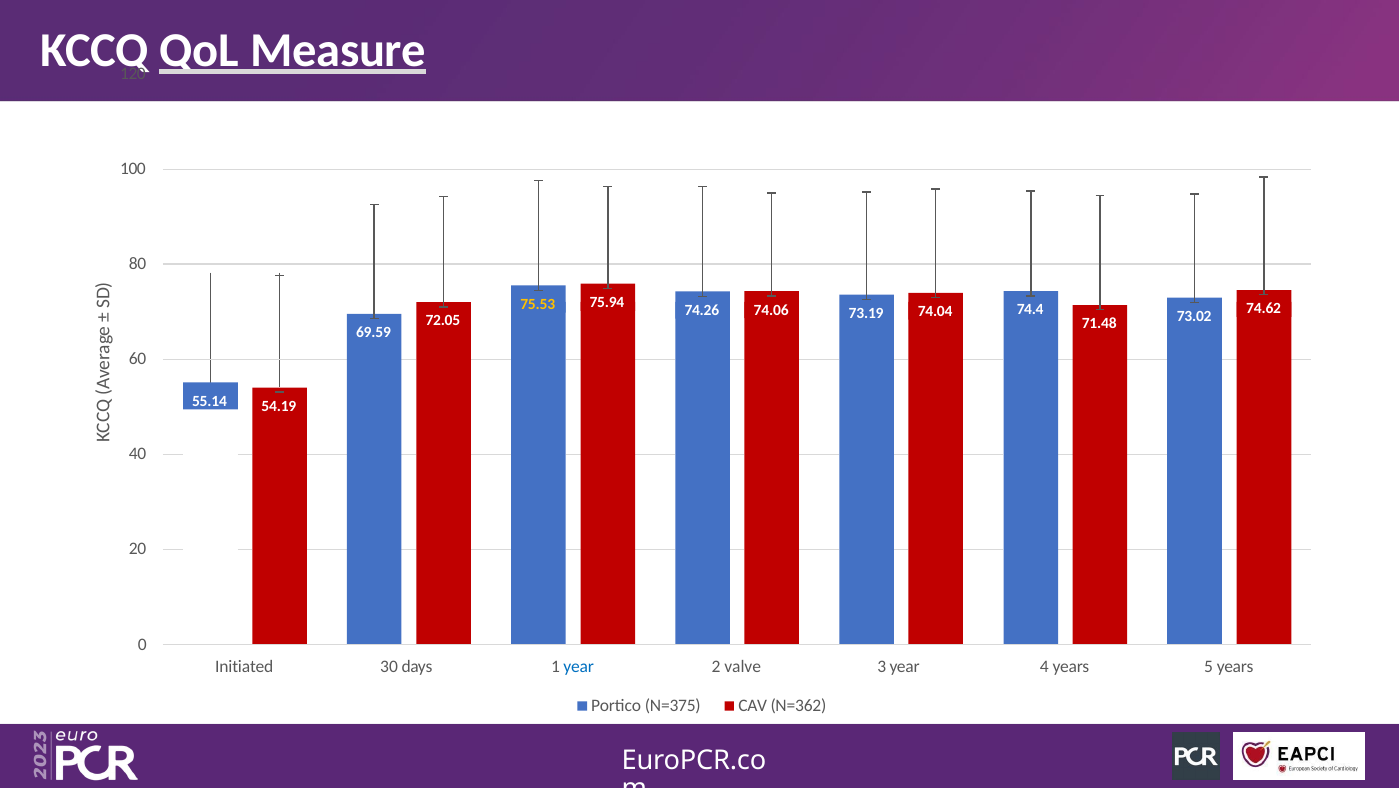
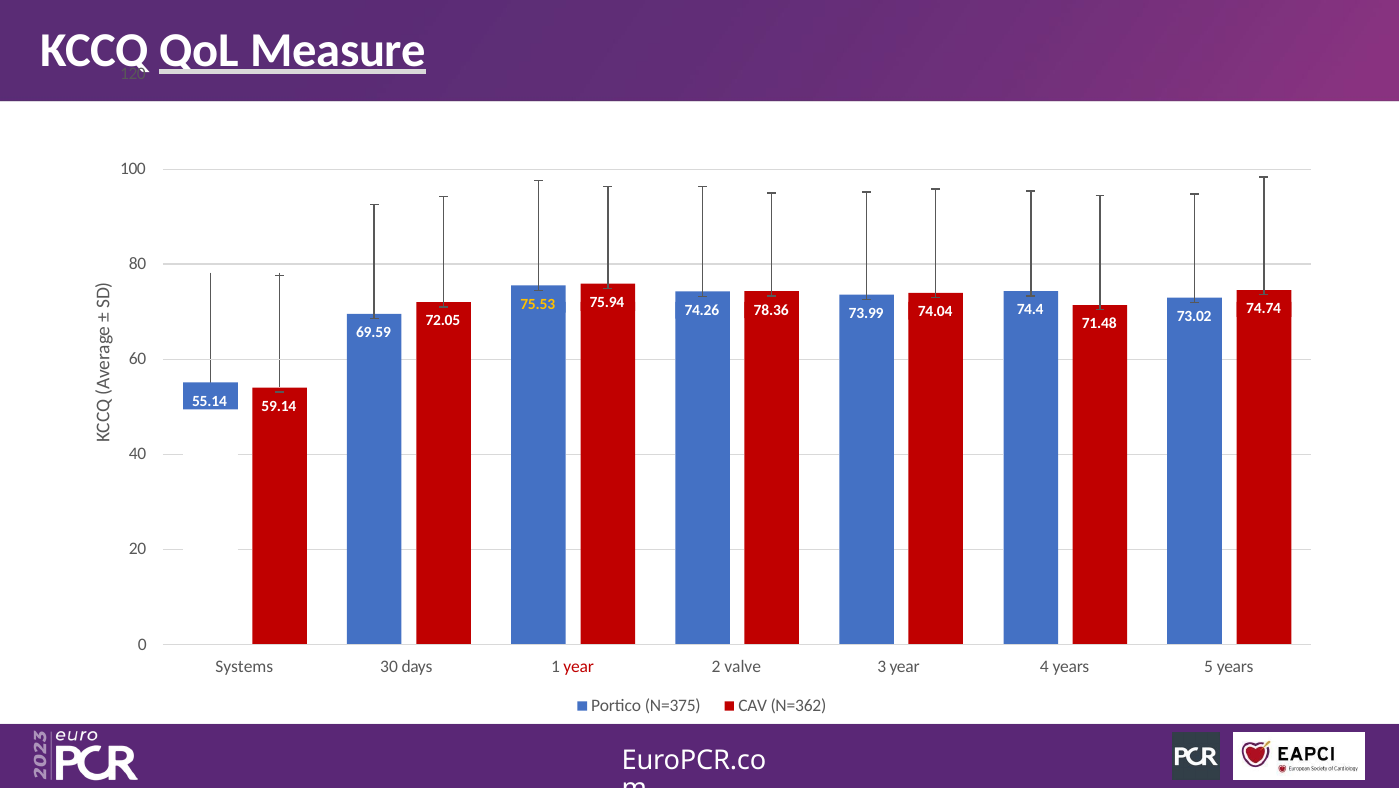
74.06: 74.06 -> 78.36 (771, 310)
73.19: 73.19 -> 73.99 (866, 314)
74.62: 74.62 -> 74.74 (1264, 309)
54.19: 54.19 -> 59.14 (279, 406)
Initiated: Initiated -> Systems (244, 667)
year colour: blue -> red (579, 667)
